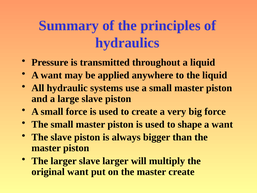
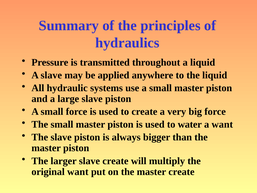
want: want -> slave (51, 75)
shape: shape -> water (190, 124)
slave larger: larger -> create (115, 161)
